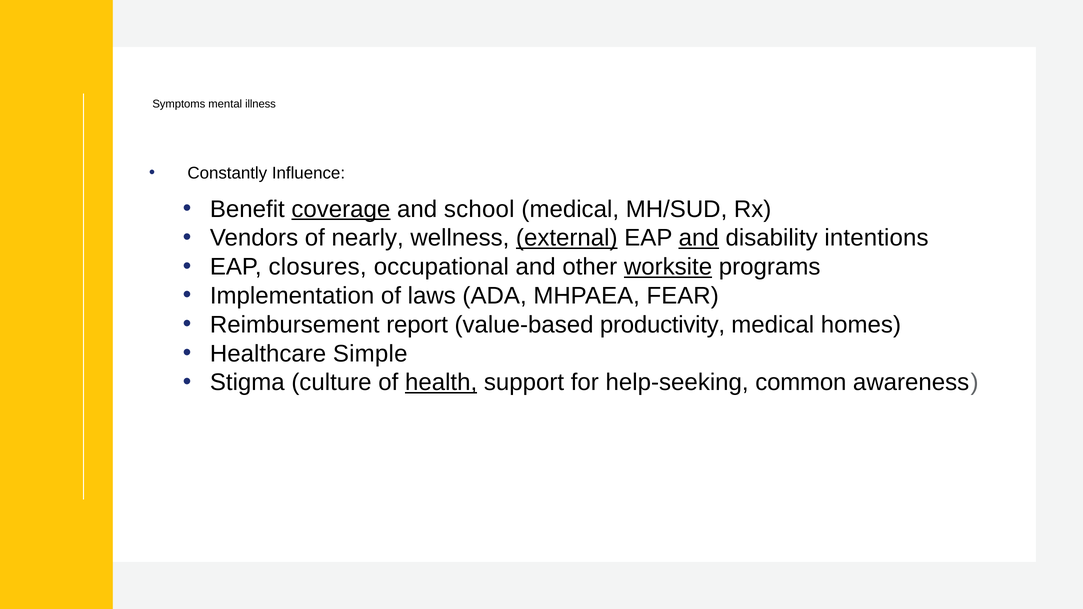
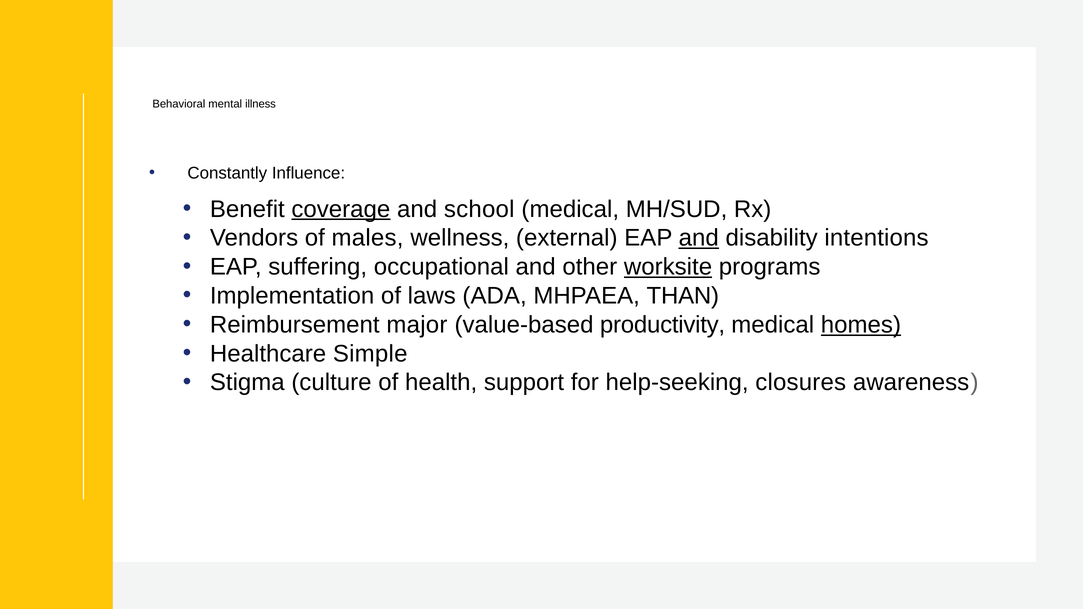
Symptoms: Symptoms -> Behavioral (179, 104)
nearly: nearly -> males (368, 238)
external underline: present -> none (567, 238)
closures: closures -> suffering (318, 267)
FEAR: FEAR -> THAN (683, 296)
report: report -> major (417, 325)
homes underline: none -> present (861, 325)
health underline: present -> none (441, 383)
common: common -> closures (801, 383)
